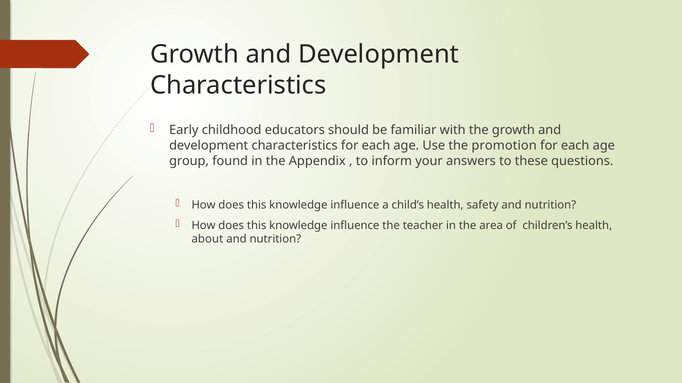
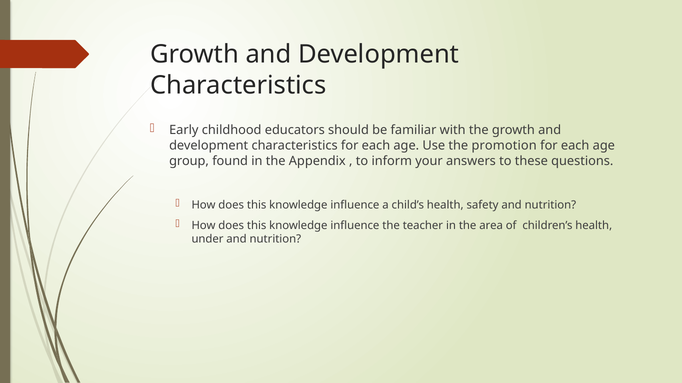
about: about -> under (207, 239)
